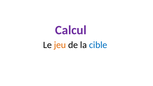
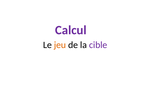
cible colour: blue -> purple (98, 45)
